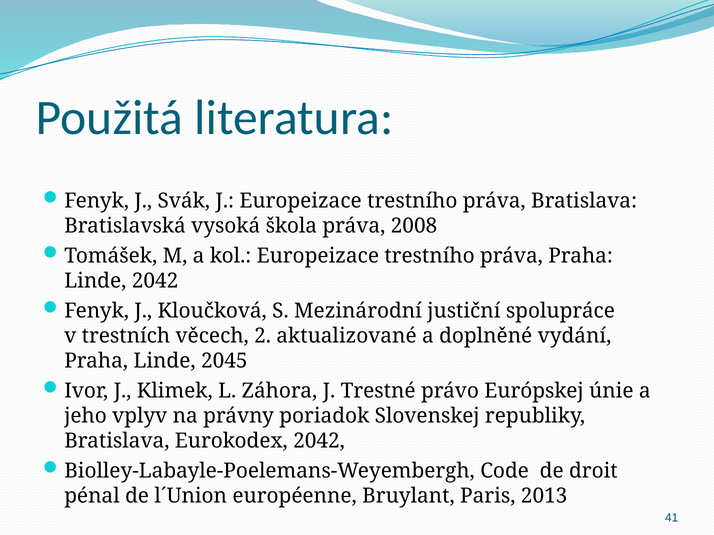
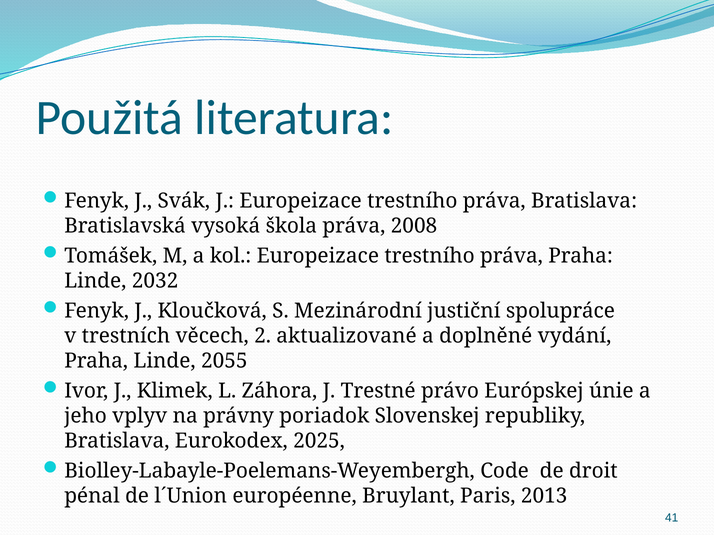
Linde 2042: 2042 -> 2032 (155, 281)
2045: 2045 -> 2055 (224, 361)
Eurokodex 2042: 2042 -> 2025 (319, 441)
